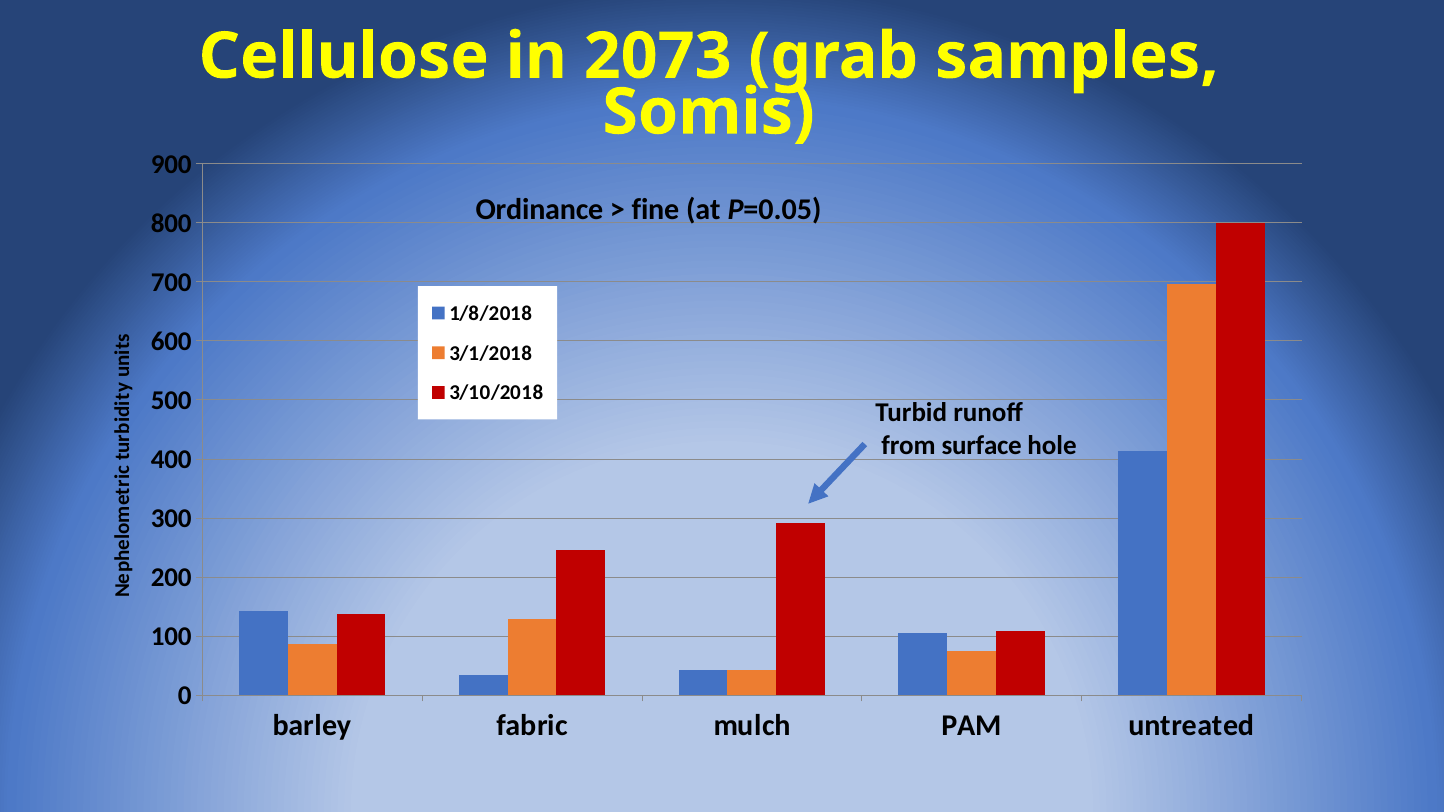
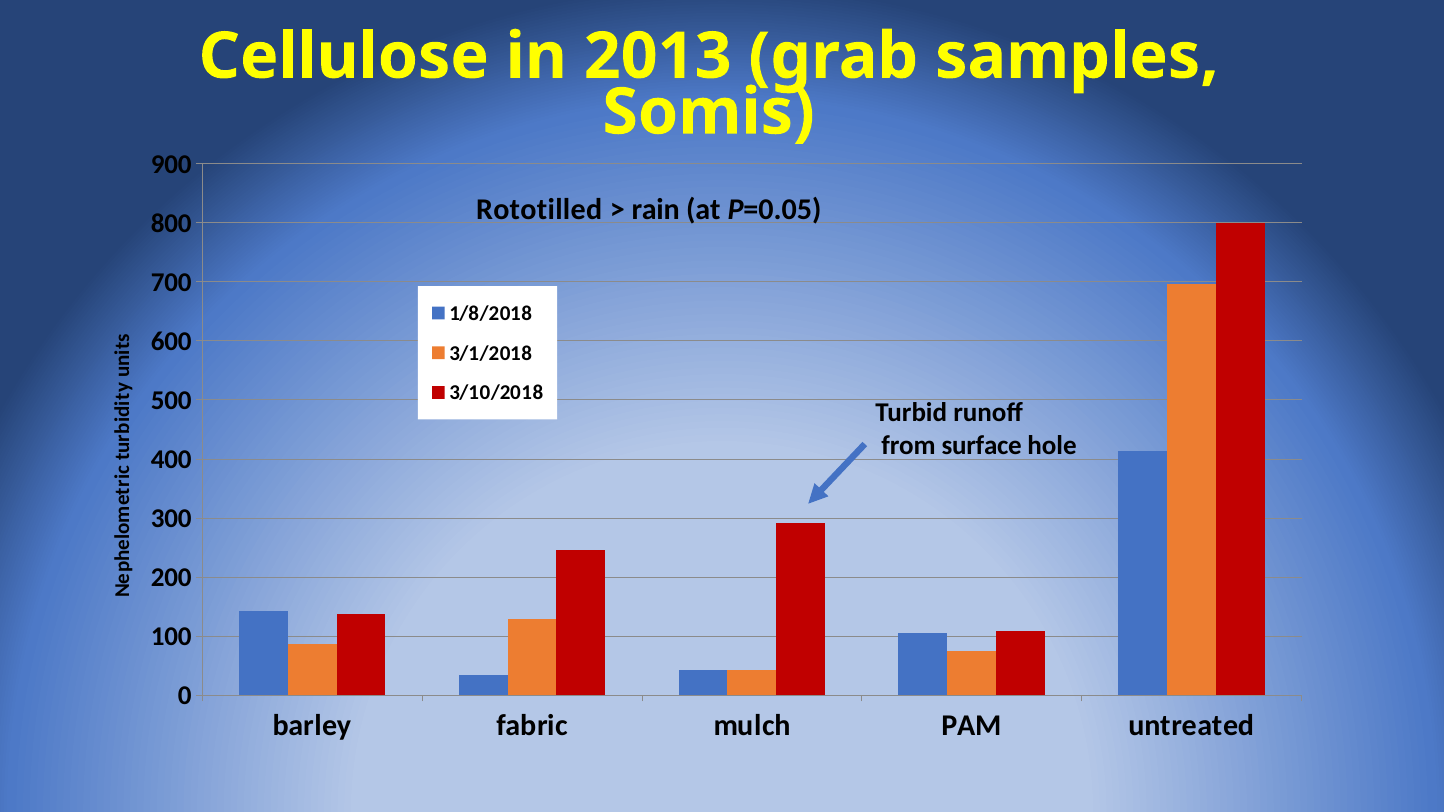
2073: 2073 -> 2013 (658, 56)
Ordinance: Ordinance -> Rototilled (539, 210)
fine: fine -> rain (656, 210)
